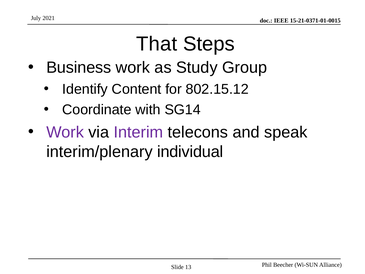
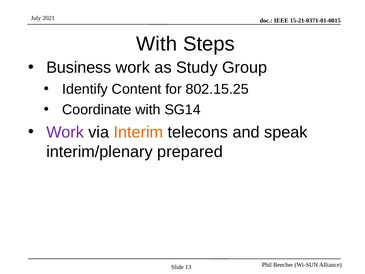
That: That -> With (157, 44)
802.15.12: 802.15.12 -> 802.15.25 (217, 89)
Interim colour: purple -> orange (138, 132)
individual: individual -> prepared (190, 152)
